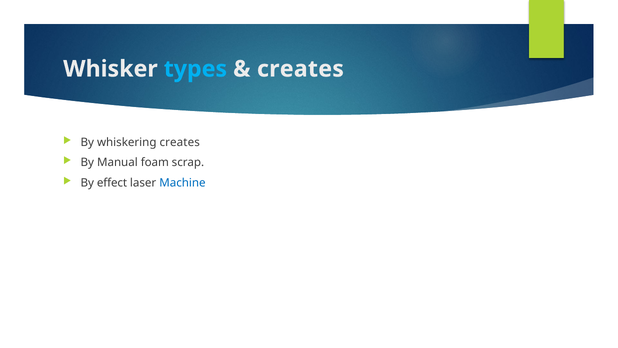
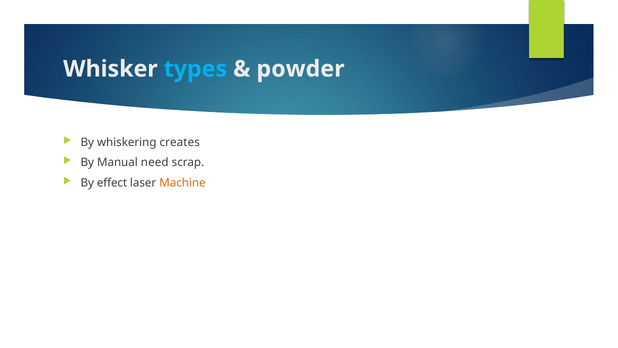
creates: creates -> powder (301, 69)
foam: foam -> need (155, 162)
Machine colour: blue -> orange (182, 183)
